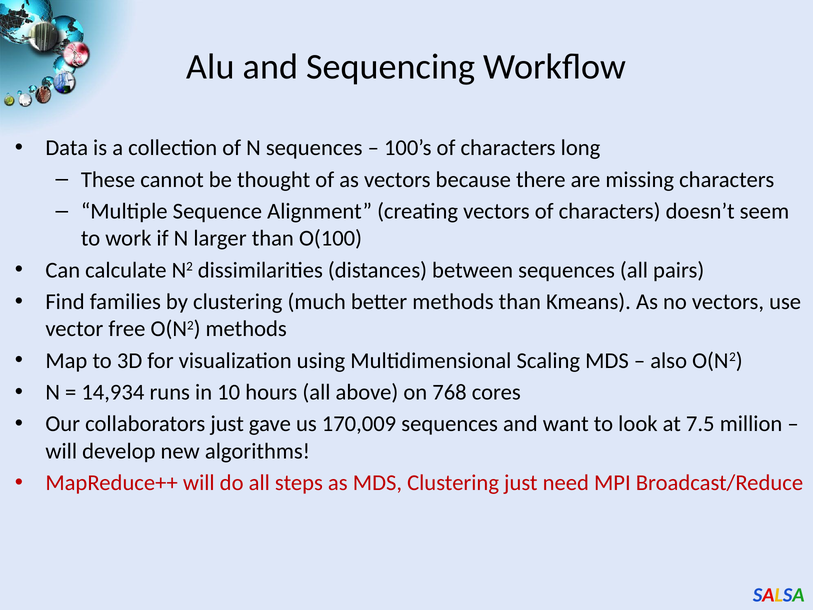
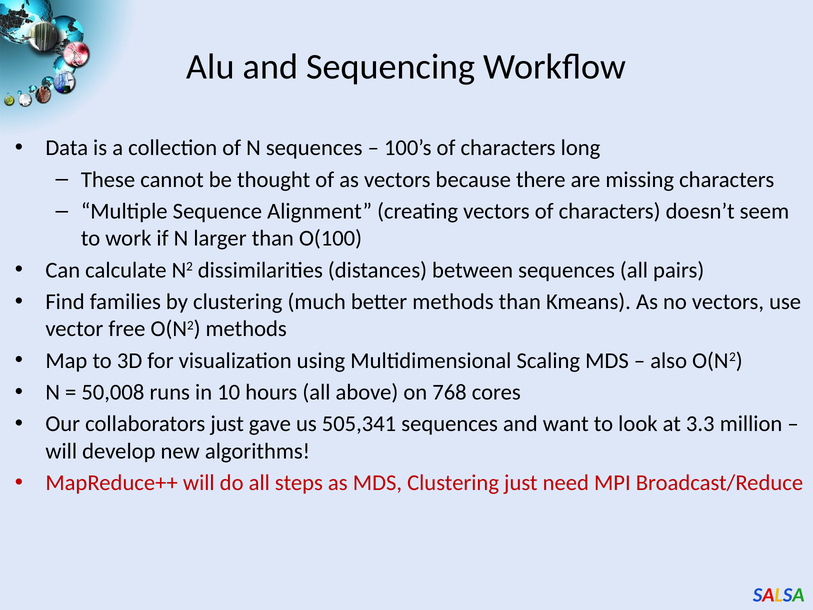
14,934: 14,934 -> 50,008 (113, 392)
170,009: 170,009 -> 505,341 (359, 424)
7.5: 7.5 -> 3.3 (700, 424)
